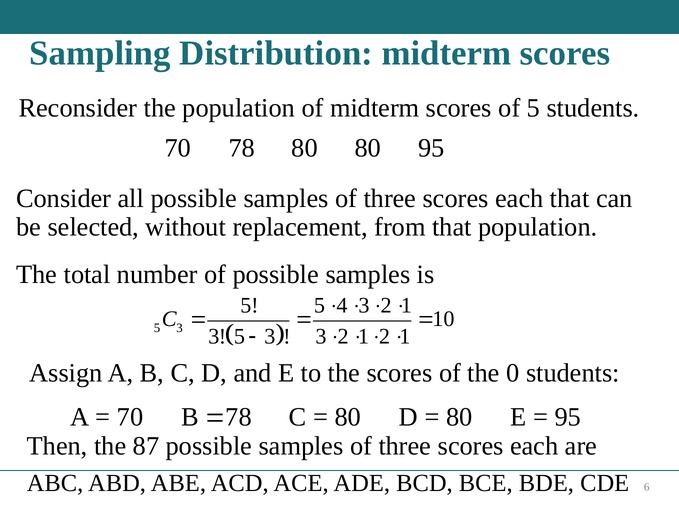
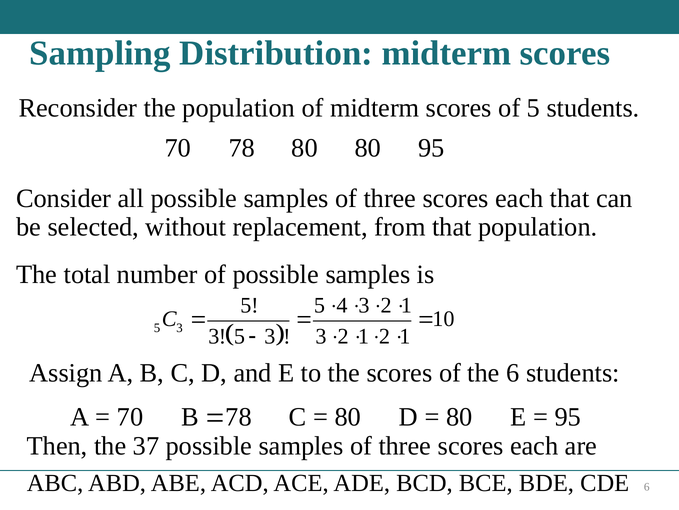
the 0: 0 -> 6 (513, 372)
87: 87 -> 37 (146, 445)
